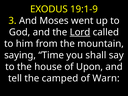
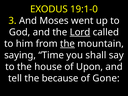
19:1-9: 19:1-9 -> 19:1-0 (84, 9)
the underline: none -> present (67, 44)
camped: camped -> because (60, 78)
Warn: Warn -> Gone (106, 78)
